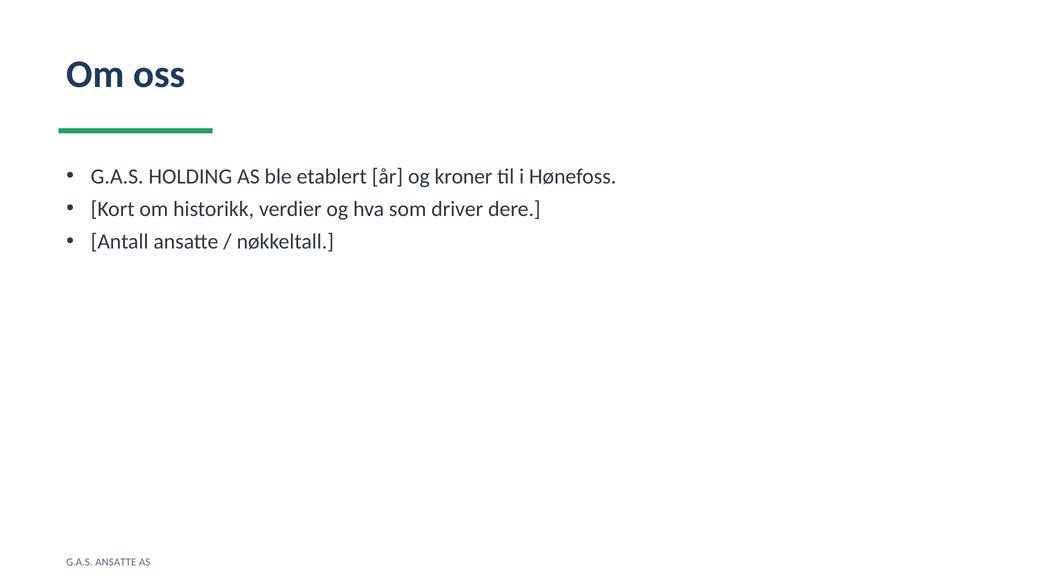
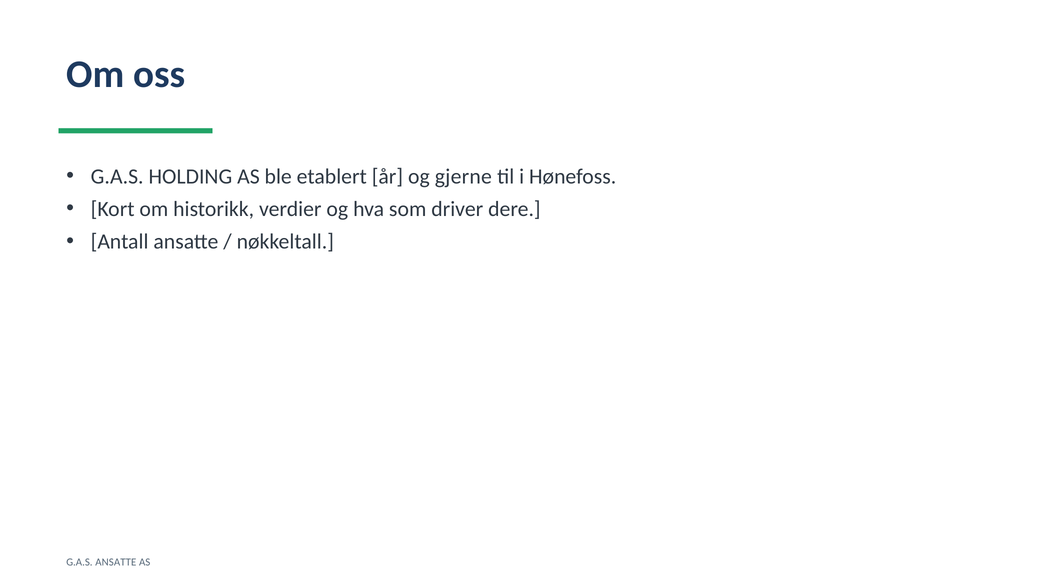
kroner: kroner -> gjerne (463, 176)
